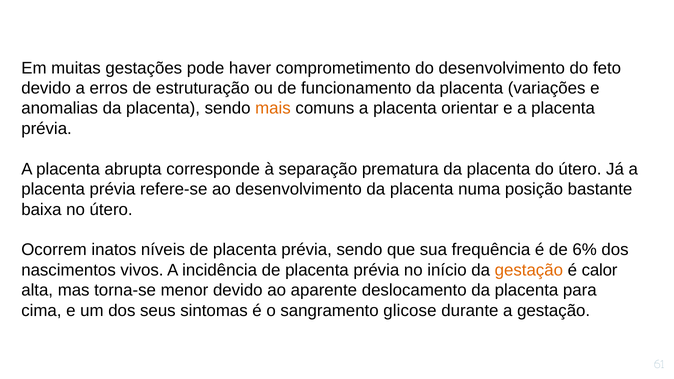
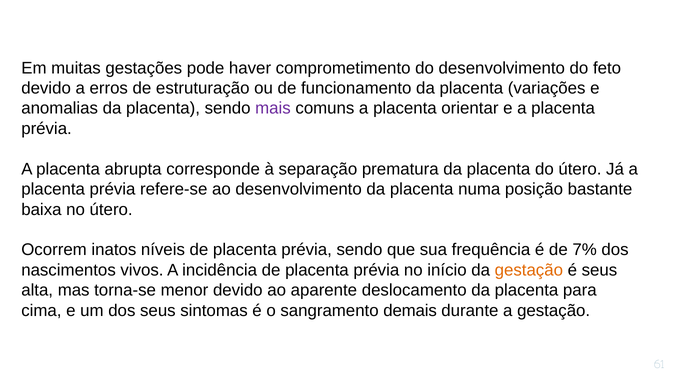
mais colour: orange -> purple (273, 108)
6%: 6% -> 7% (585, 250)
é calor: calor -> seus (599, 270)
glicose: glicose -> demais (410, 311)
